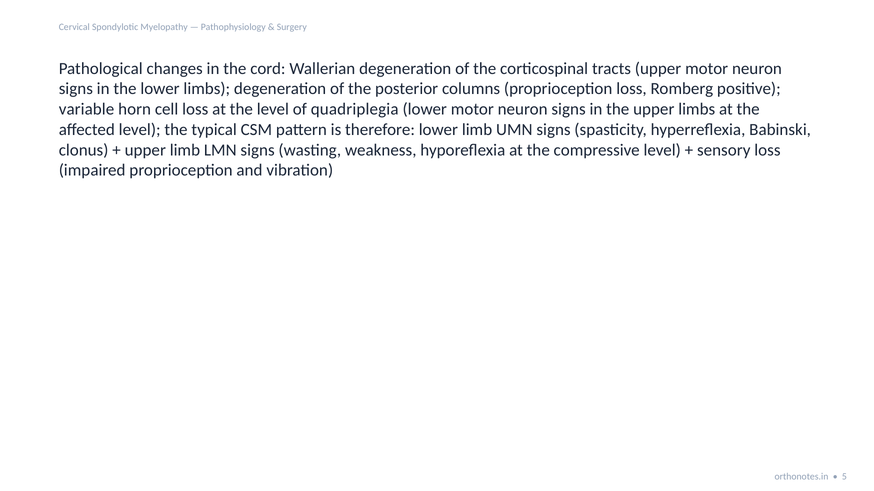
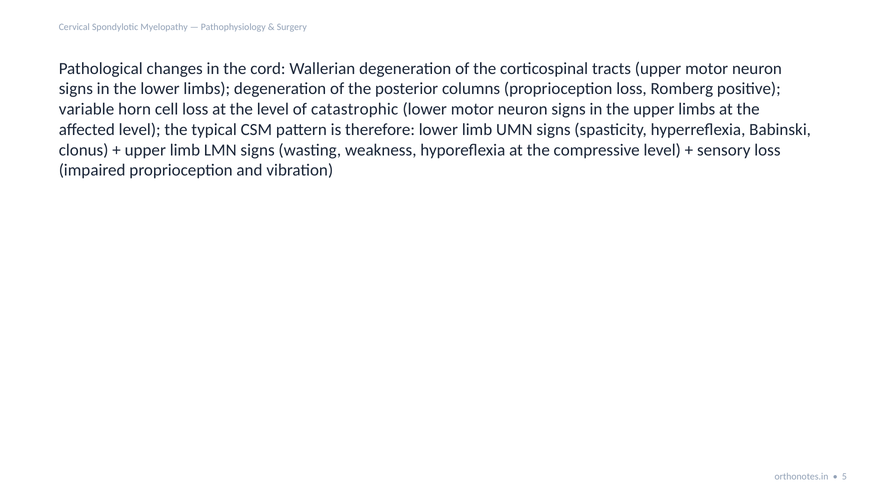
quadriplegia: quadriplegia -> catastrophic (355, 109)
